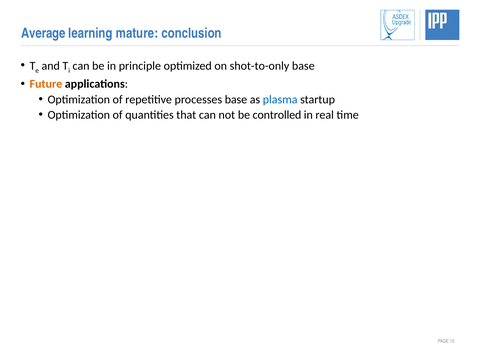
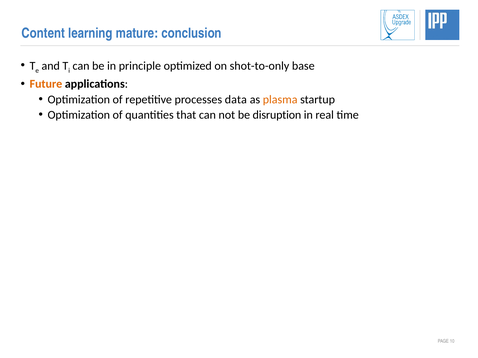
Average: Average -> Content (43, 33)
processes base: base -> data (236, 100)
plasma colour: blue -> orange (280, 100)
controlled: controlled -> disruption (277, 115)
